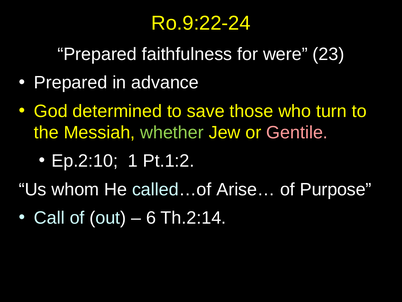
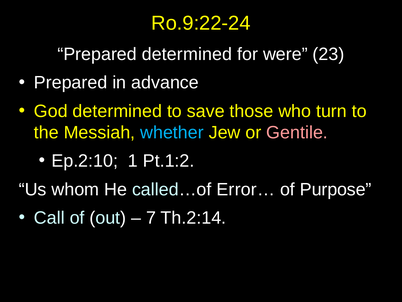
Prepared faithfulness: faithfulness -> determined (187, 54)
whether colour: light green -> light blue (172, 132)
Arise…: Arise… -> Error… (246, 189)
6: 6 -> 7 (151, 218)
